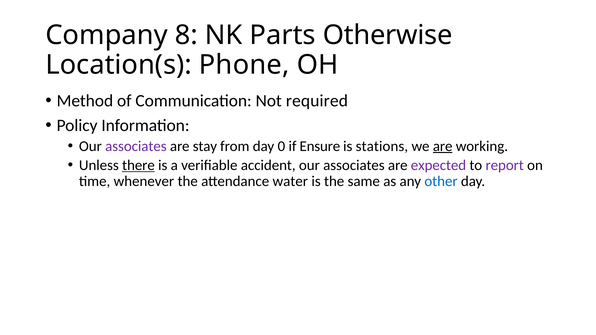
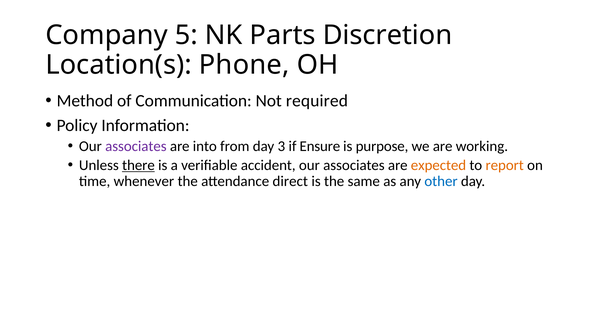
8: 8 -> 5 (186, 35)
Otherwise: Otherwise -> Discretion (387, 35)
stay: stay -> into (205, 146)
0: 0 -> 3 (281, 146)
stations: stations -> purpose (382, 146)
are underline: present -> none (443, 146)
expected colour: purple -> orange (438, 165)
report colour: purple -> orange (505, 165)
water: water -> direct (290, 181)
